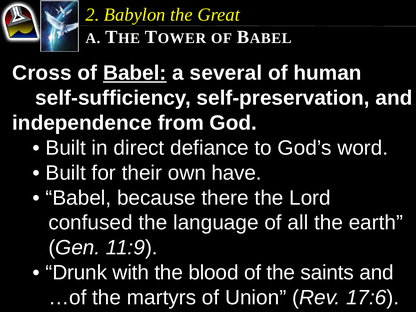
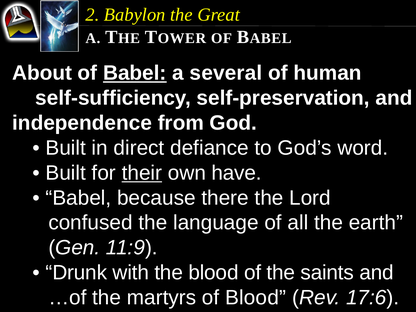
Cross: Cross -> About (42, 73)
their underline: none -> present (142, 173)
of Union: Union -> Blood (256, 298)
